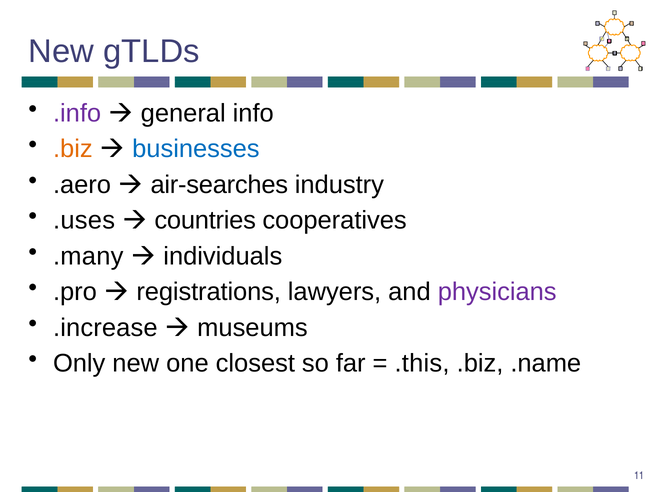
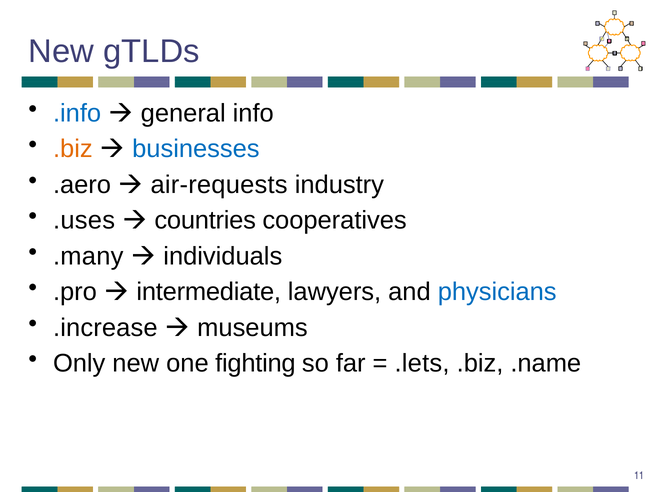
.info colour: purple -> blue (77, 113)
air-searches: air-searches -> air-requests (219, 185)
registrations: registrations -> intermediate (209, 292)
physicians colour: purple -> blue (497, 292)
closest: closest -> fighting (255, 364)
.this: .this -> .lets (422, 364)
